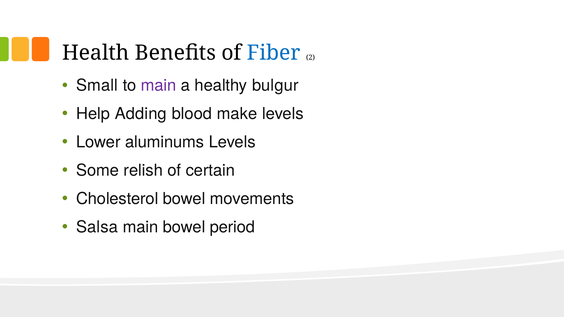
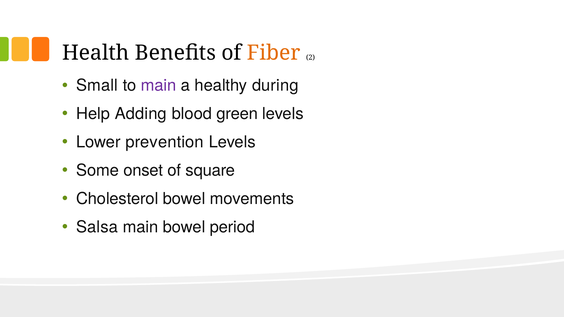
Fiber colour: blue -> orange (274, 53)
bulgur: bulgur -> during (275, 86)
make: make -> green (237, 114)
aluminums: aluminums -> prevention (165, 142)
relish: relish -> onset (143, 171)
certain: certain -> square (210, 171)
